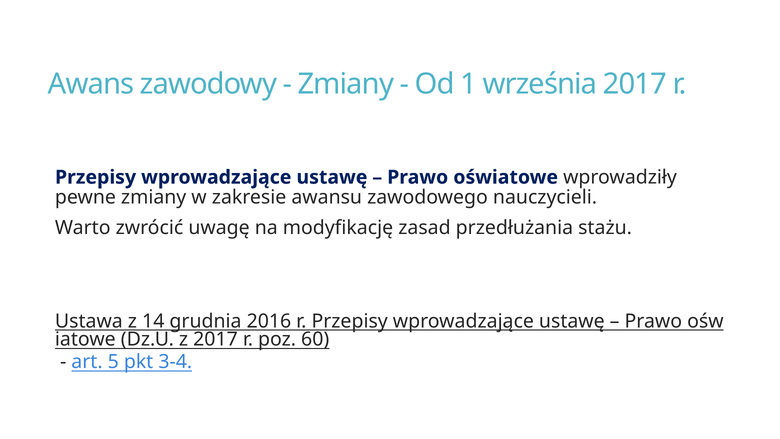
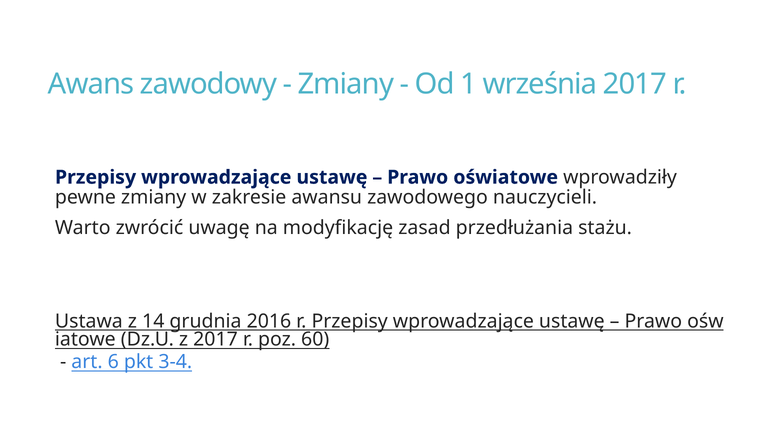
5: 5 -> 6 (113, 362)
